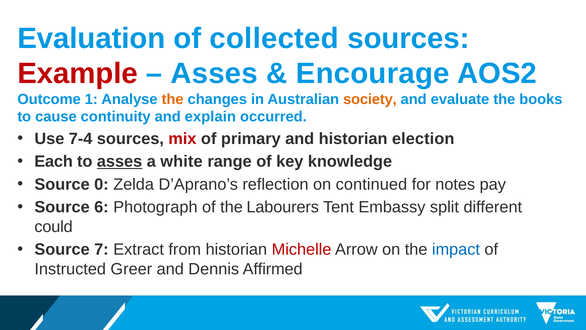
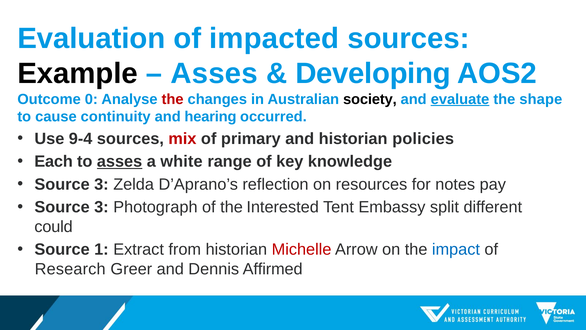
collected: collected -> impacted (274, 38)
Example colour: red -> black (78, 73)
Encourage: Encourage -> Developing (373, 73)
1: 1 -> 0 (91, 99)
the colour: orange -> red (173, 99)
society colour: orange -> black (370, 99)
evaluate underline: none -> present (460, 99)
books: books -> shape (541, 99)
explain: explain -> hearing (210, 117)
7-4: 7-4 -> 9-4 (81, 139)
election: election -> policies (423, 139)
0: 0 -> 3 (101, 184)
continued: continued -> resources (371, 184)
6: 6 -> 3 (101, 207)
Labourers: Labourers -> Interested (283, 207)
7: 7 -> 1 (101, 249)
Instructed: Instructed -> Research (70, 269)
